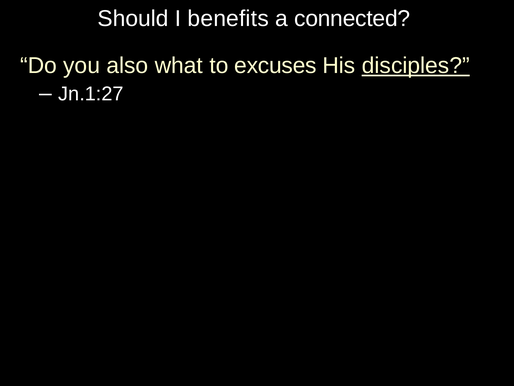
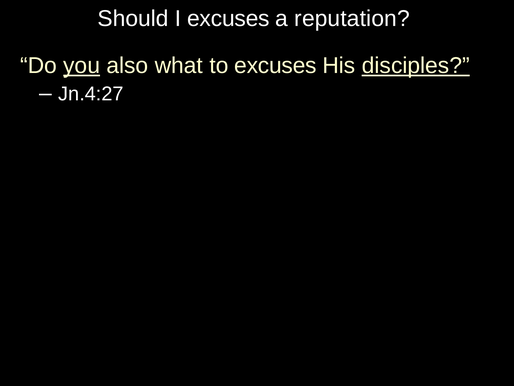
I benefits: benefits -> excuses (228, 19)
connected: connected -> reputation (352, 19)
you underline: none -> present (82, 66)
Jn.1:27: Jn.1:27 -> Jn.4:27 (91, 94)
